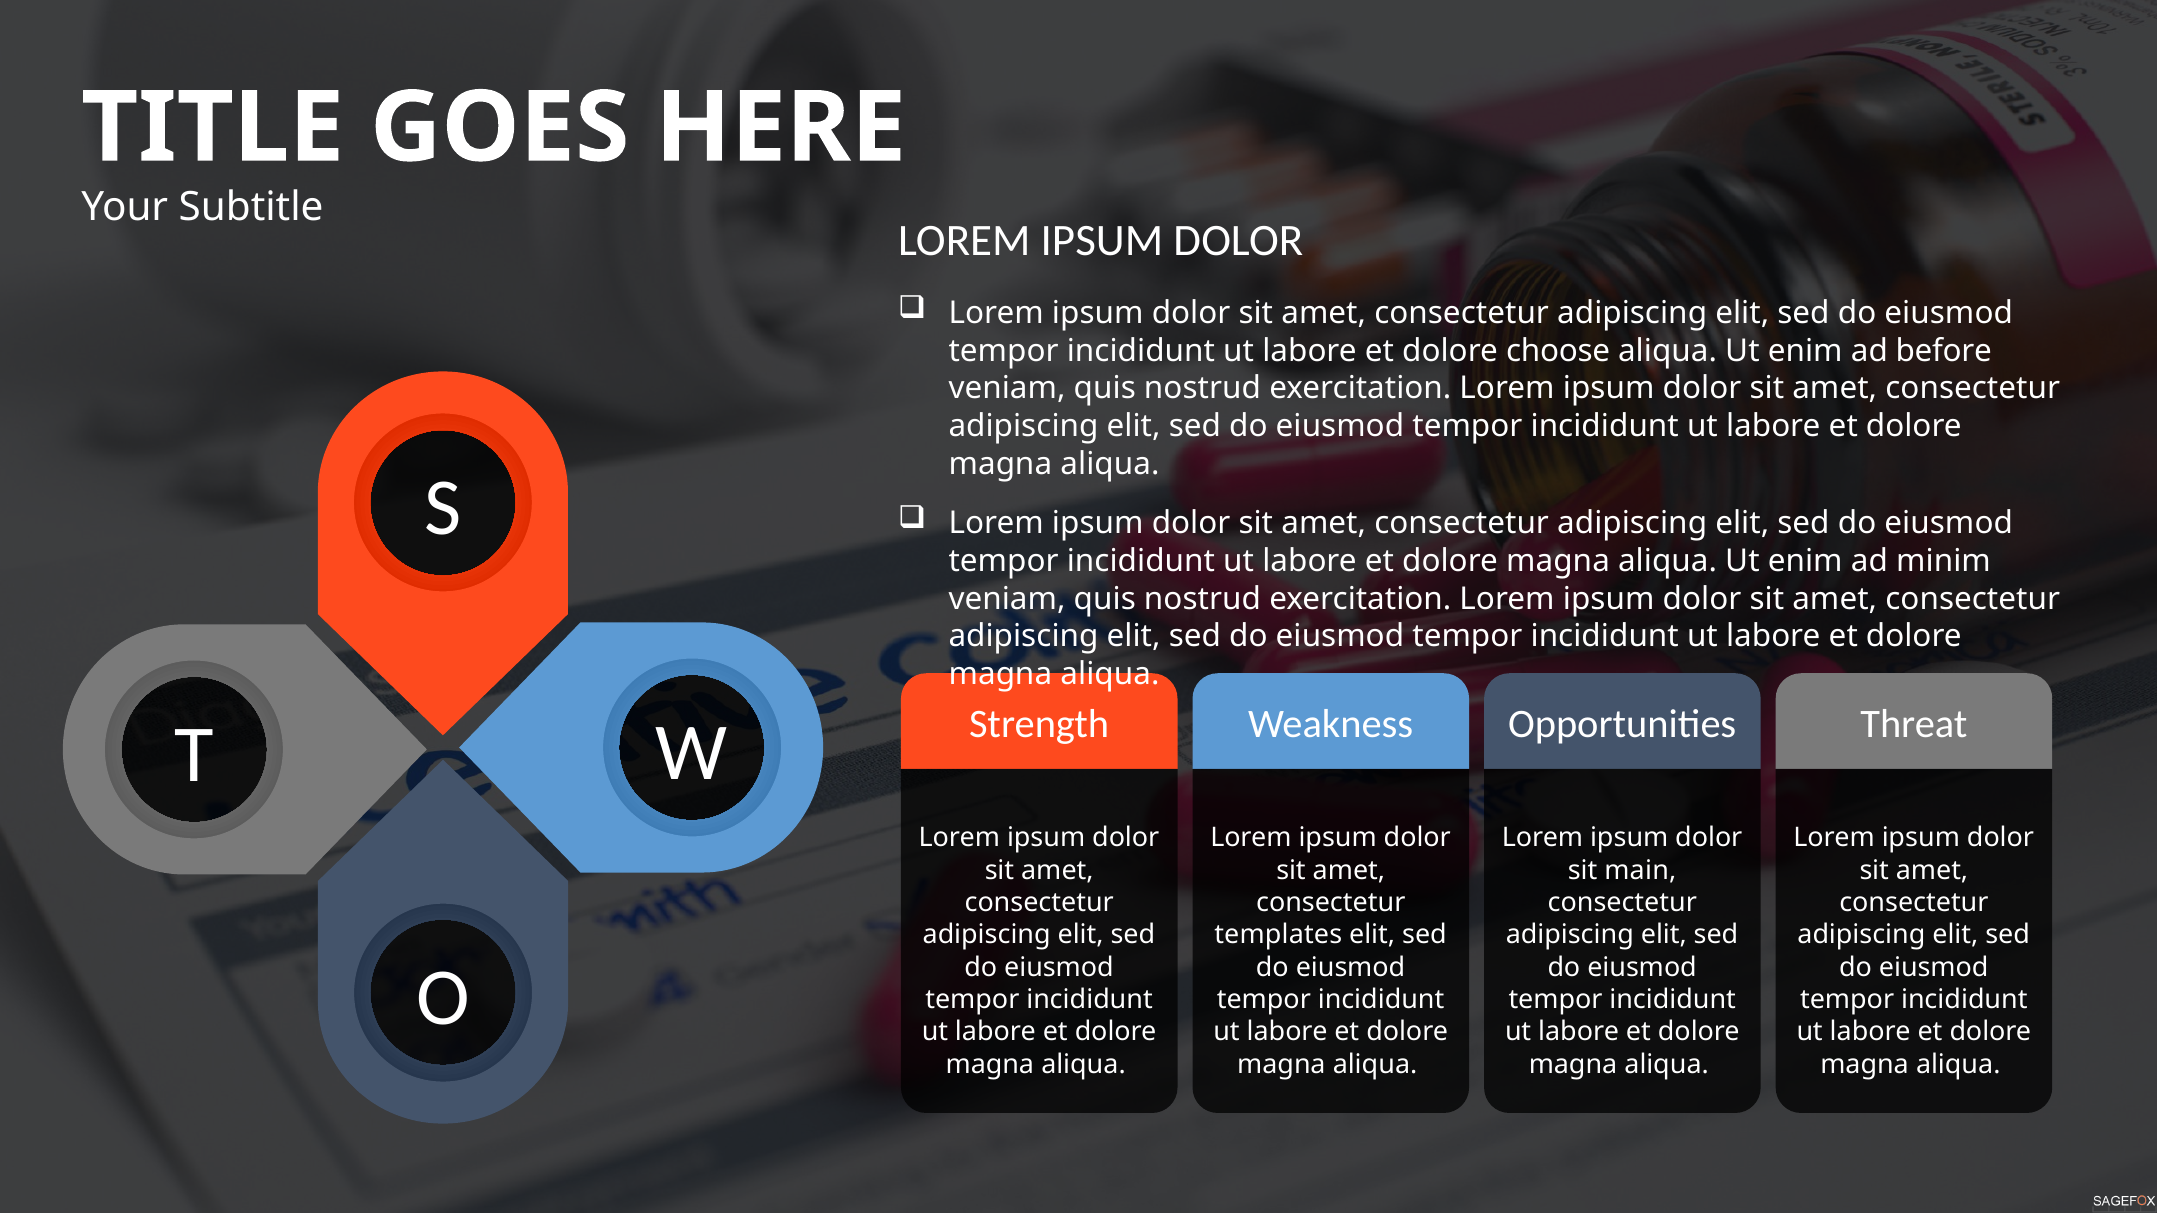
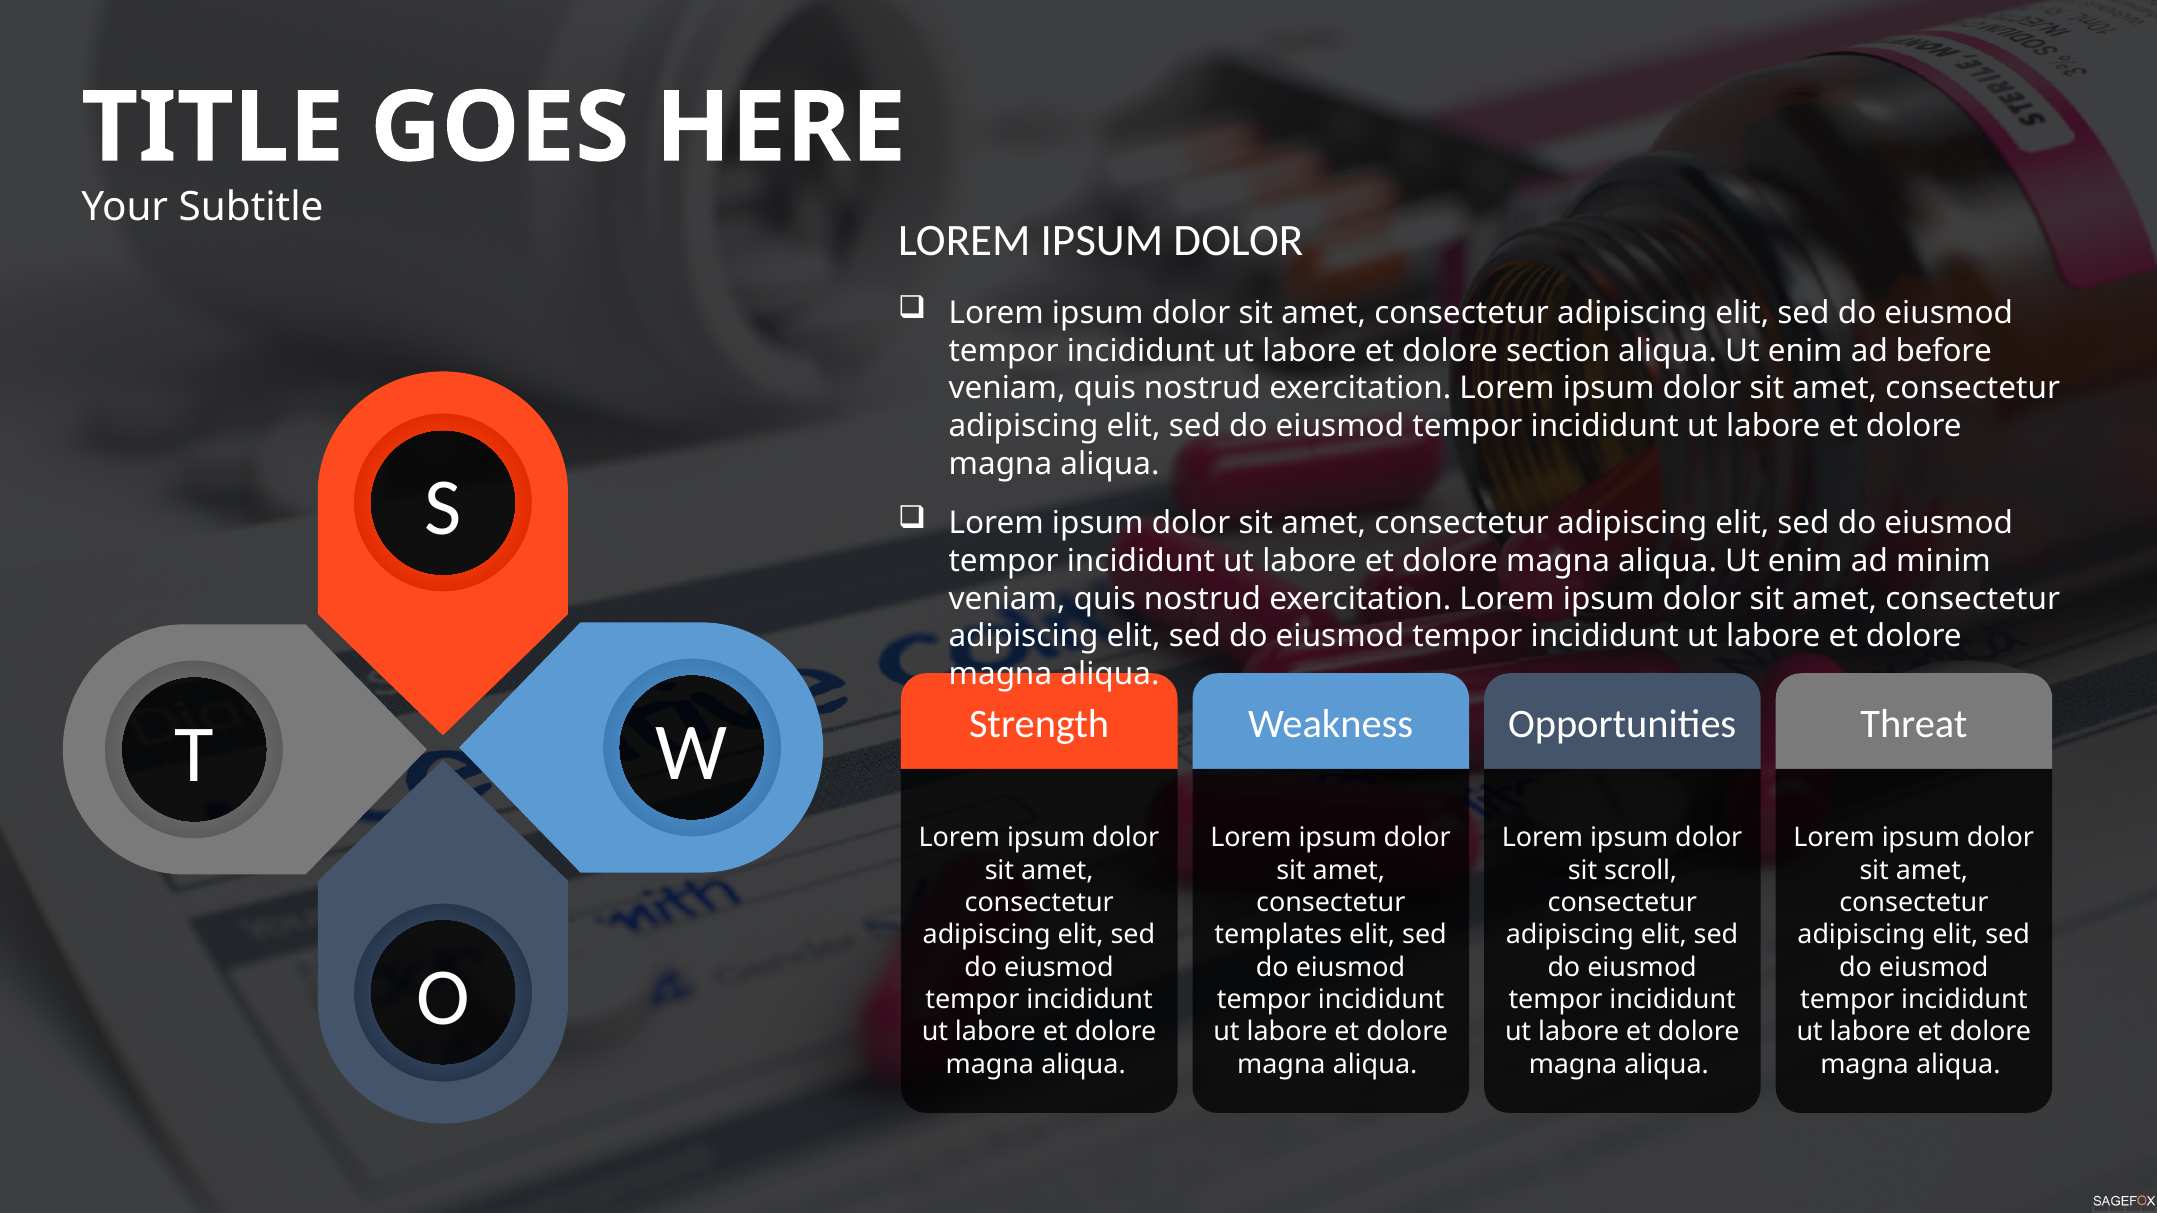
choose: choose -> section (1558, 351)
main: main -> scroll (1641, 871)
